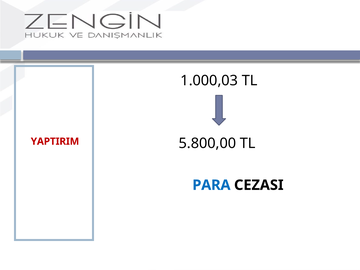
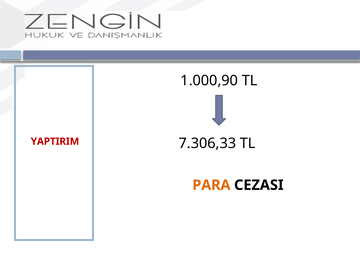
1.000,03: 1.000,03 -> 1.000,90 (209, 80)
5.800,00: 5.800,00 -> 7.306,33 (207, 143)
PARA colour: blue -> orange (211, 185)
